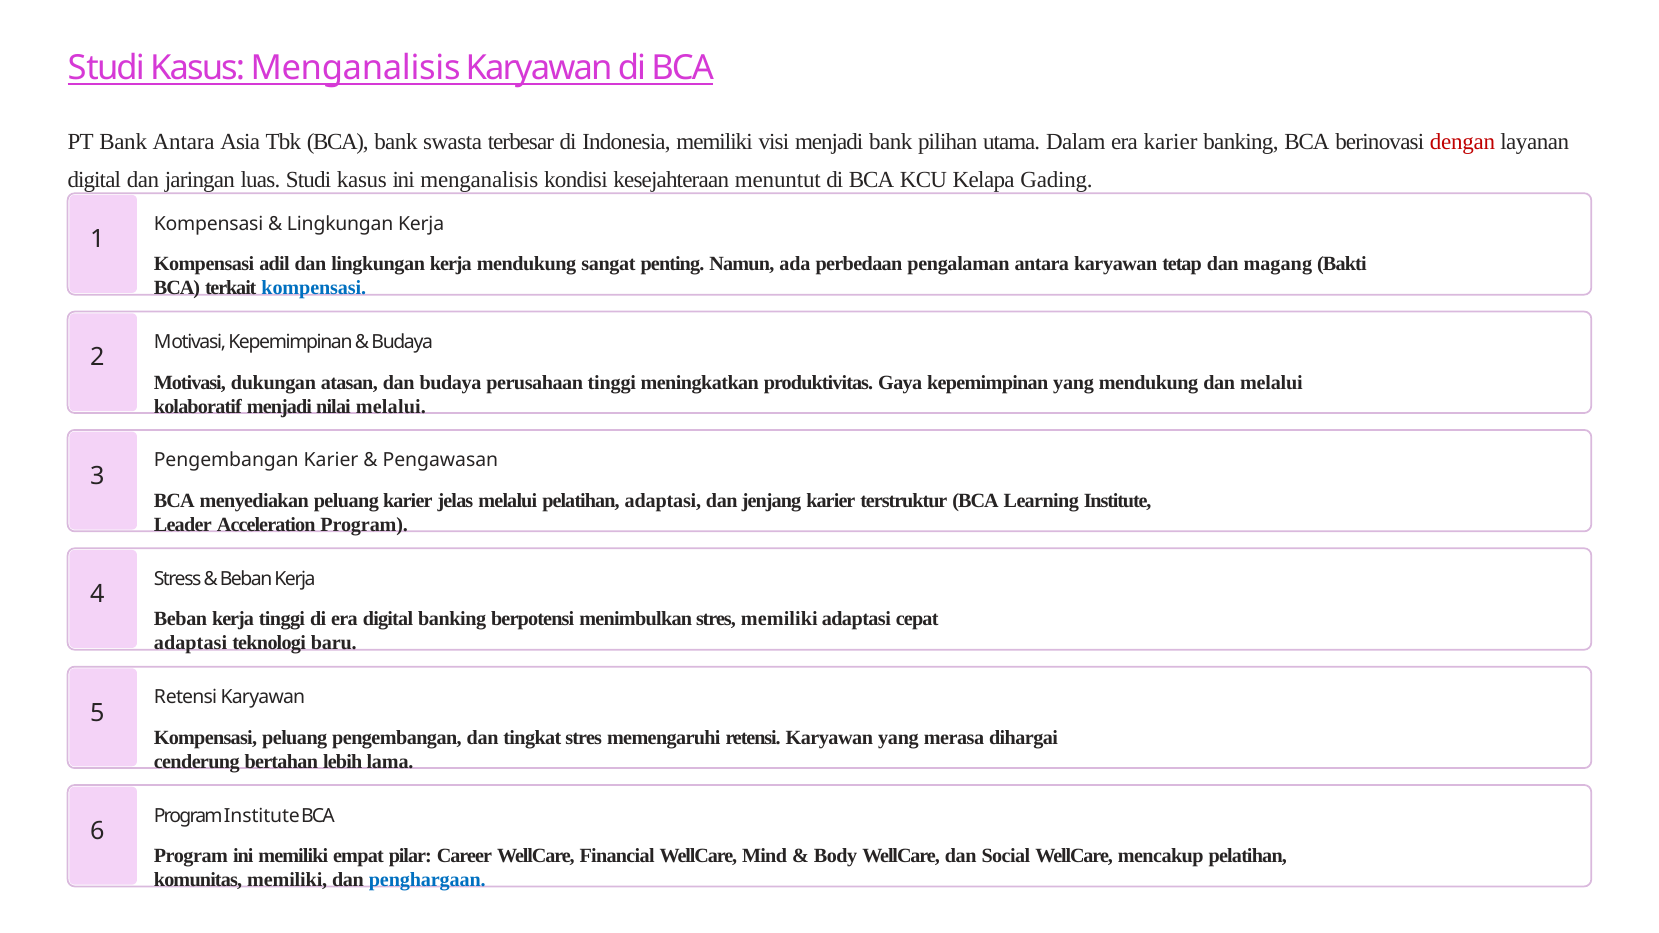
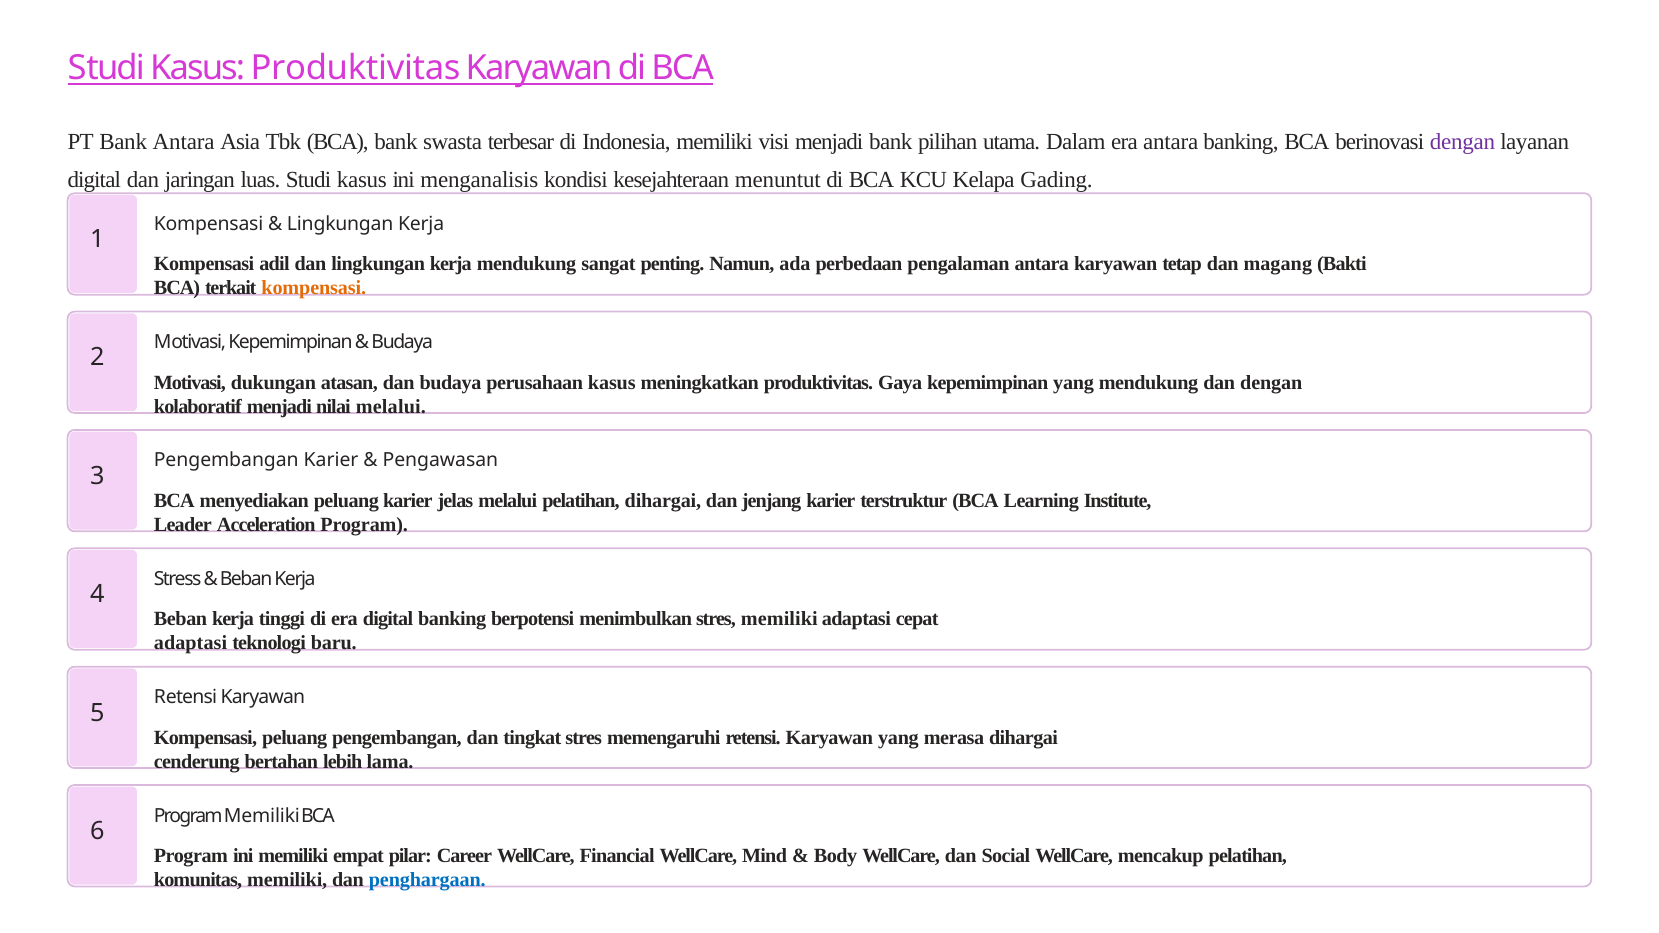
Kasus Menganalisis: Menganalisis -> Produktivitas (356, 68)
era karier: karier -> antara (1171, 142)
dengan colour: red -> purple (1462, 142)
kompensasi colour: blue -> orange (314, 288)
perusahaan tinggi: tinggi -> kasus (612, 382)
dan melalui: melalui -> dengan (1271, 382)
pelatihan adaptasi: adaptasi -> dihargai (663, 501)
Program Institute: Institute -> Memiliki (262, 816)
